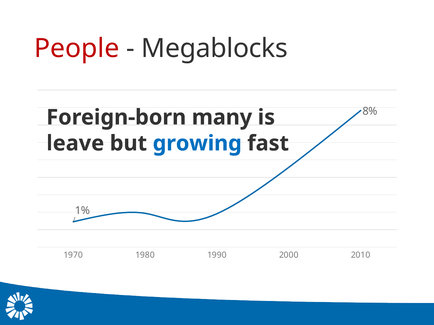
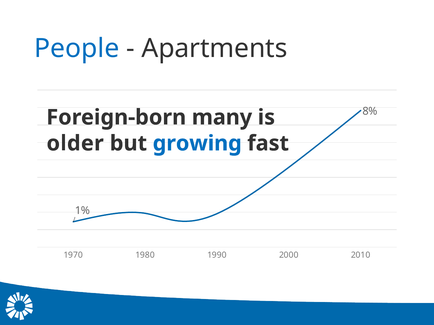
People colour: red -> blue (77, 49)
Megablocks: Megablocks -> Apartments (215, 49)
leave: leave -> older (75, 144)
